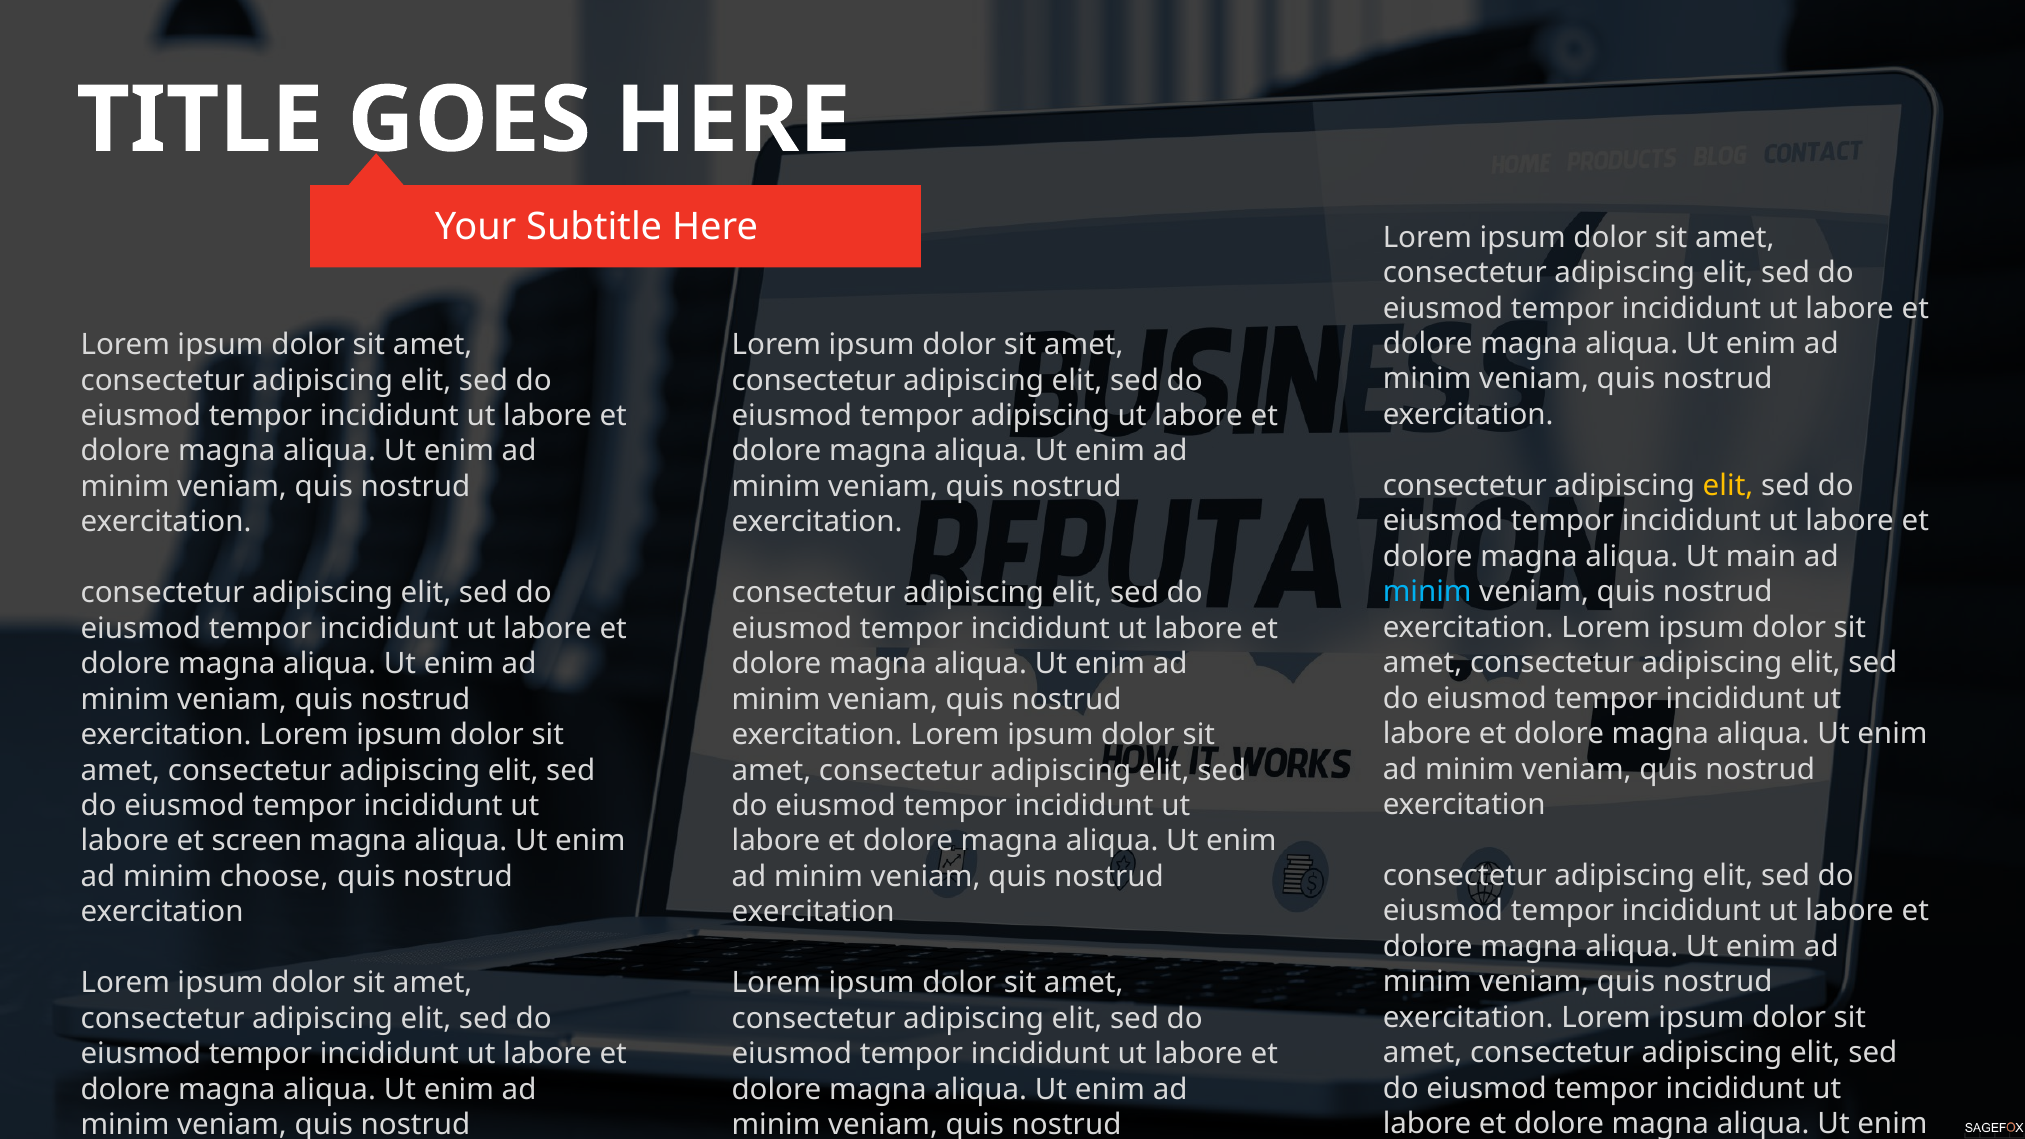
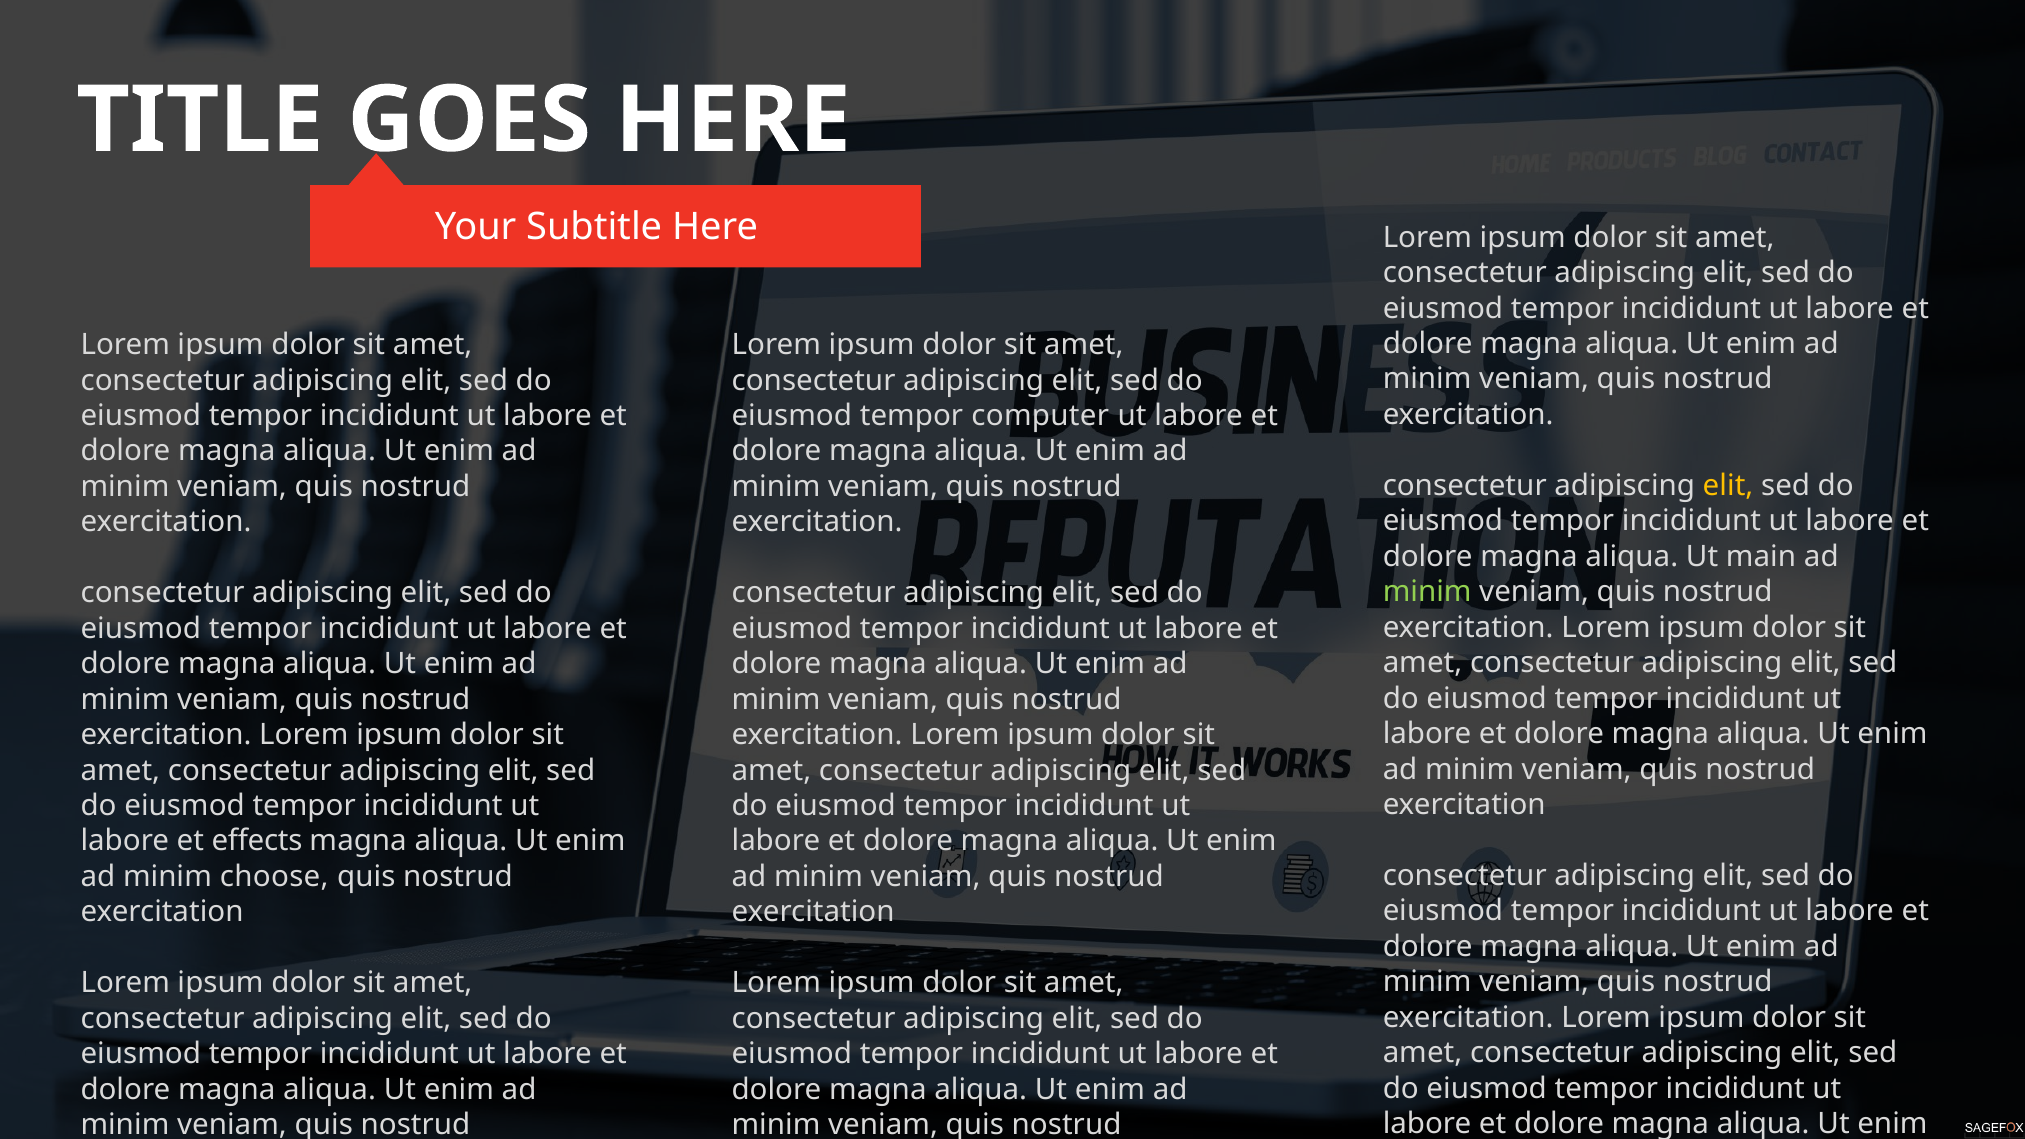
tempor adipiscing: adipiscing -> computer (1040, 416)
minim colour: light blue -> light green (1427, 592)
screen: screen -> effects (257, 841)
